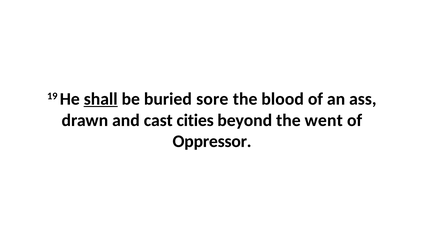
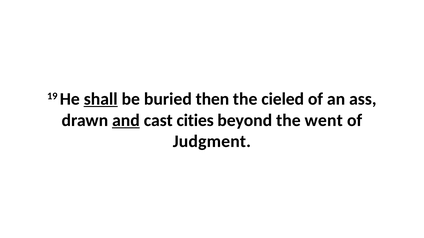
sore: sore -> then (212, 99)
blood: blood -> cieled (283, 99)
and underline: none -> present (126, 120)
Oppressor: Oppressor -> Judgment (212, 142)
